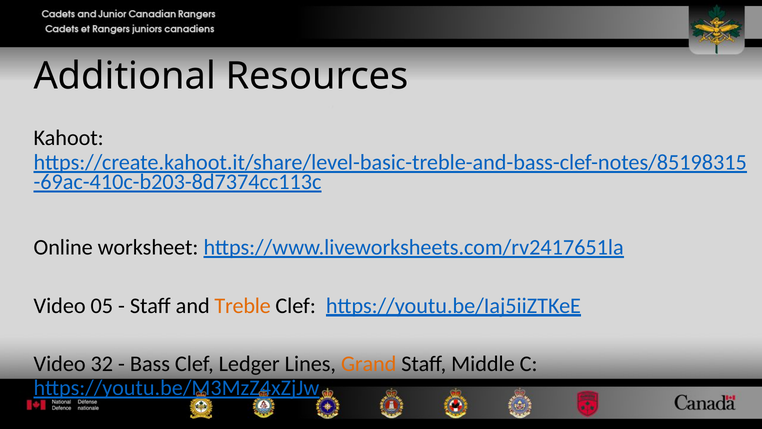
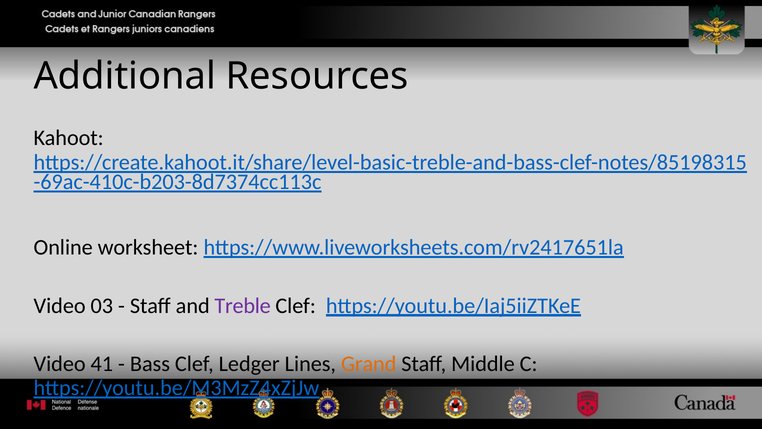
05: 05 -> 03 (102, 305)
Treble colour: orange -> purple (243, 305)
32: 32 -> 41 (102, 363)
